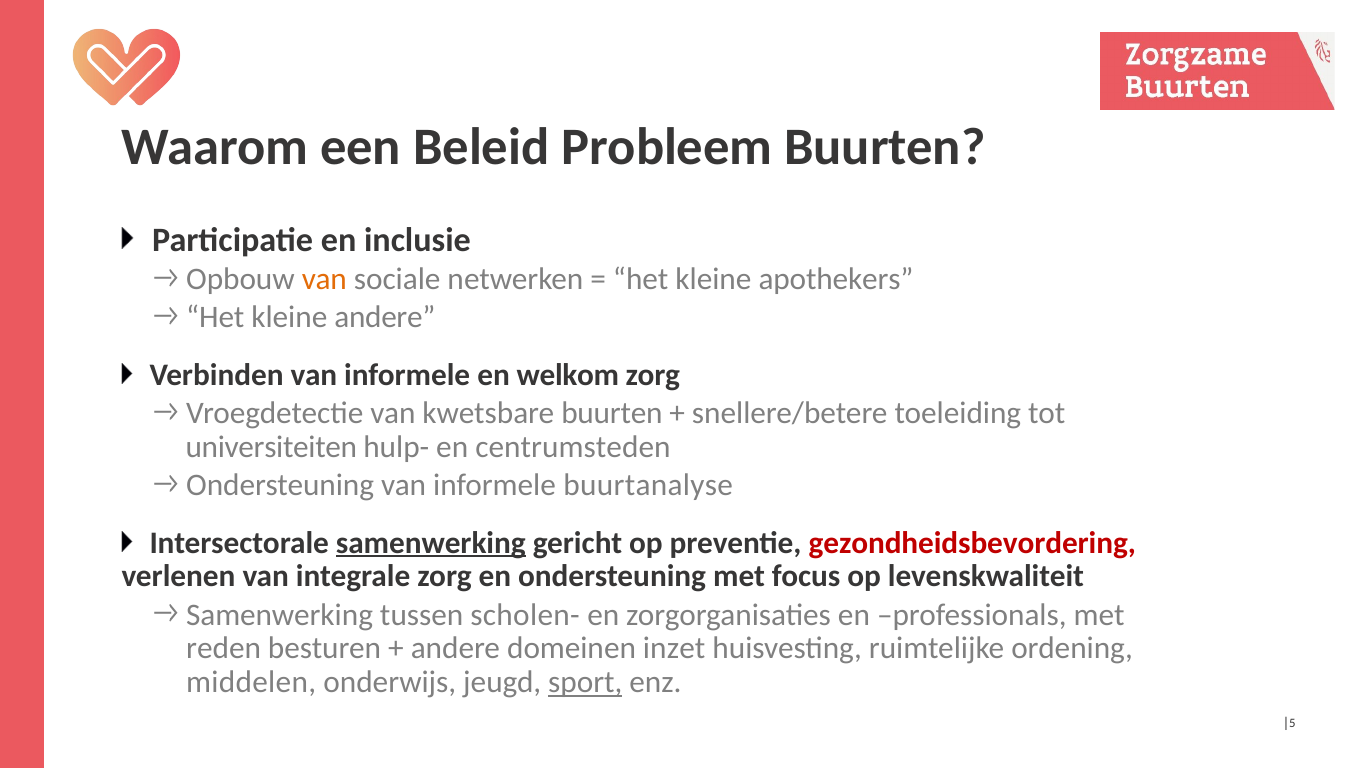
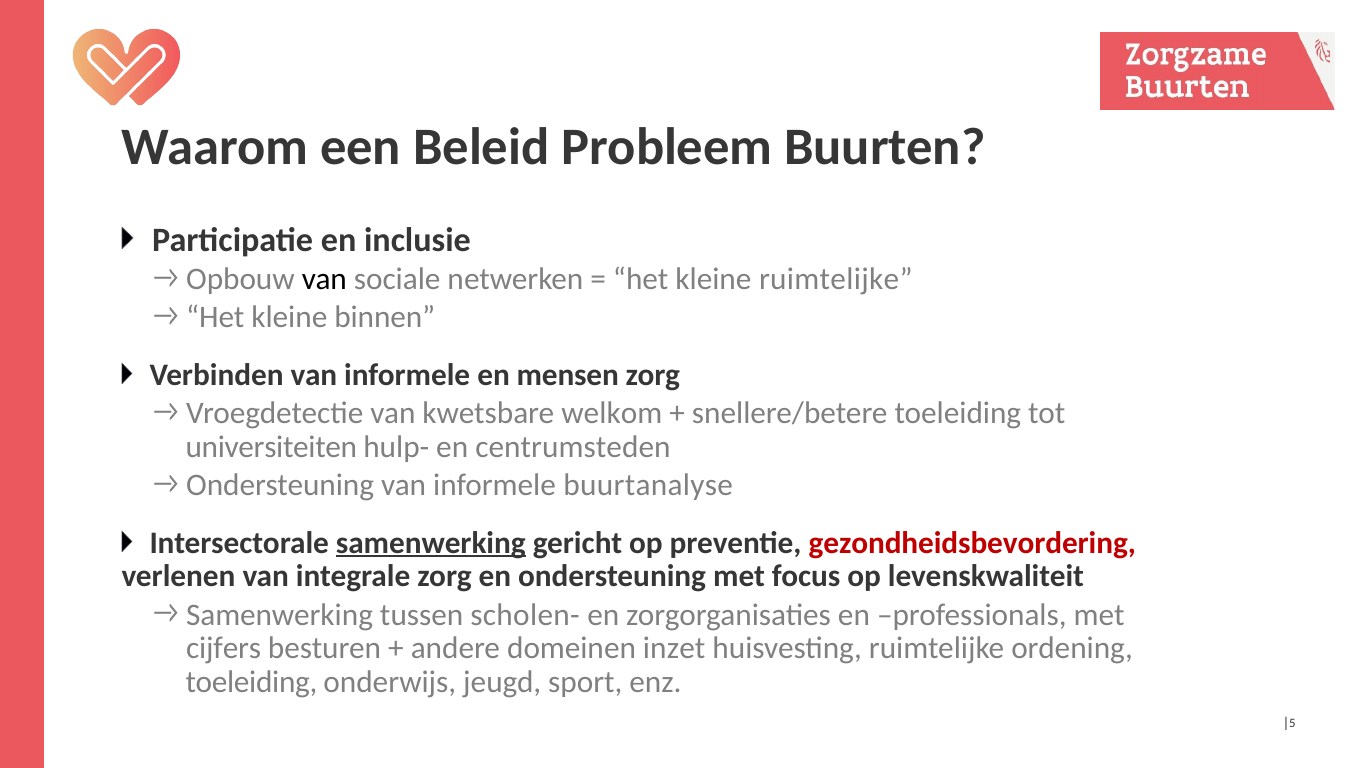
van colour: orange -> black (324, 280)
kleine apothekers: apothekers -> ruimtelijke (836, 280)
kleine andere: andere -> binnen (385, 318)
welkom: welkom -> mensen (568, 375)
kwetsbare buurten: buurten -> welkom (612, 414)
reden: reden -> cijfers (224, 649)
middelen: middelen -> toeleiding (251, 683)
sport underline: present -> none (585, 683)
